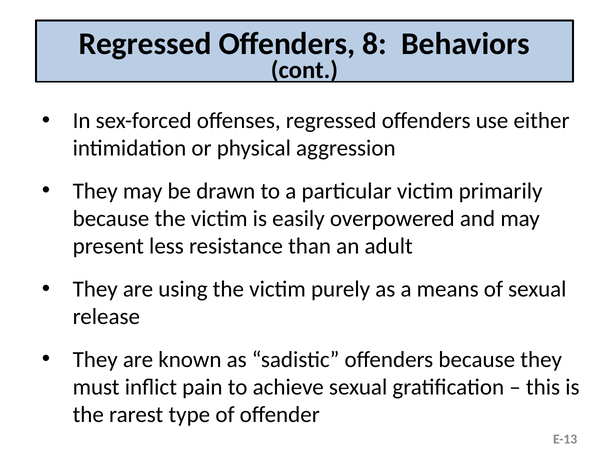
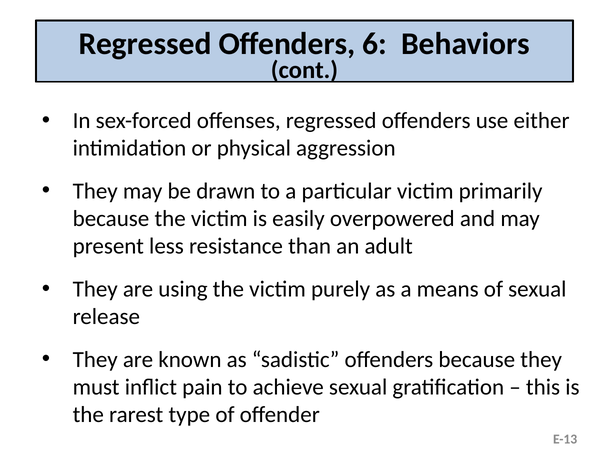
8: 8 -> 6 (375, 44)
